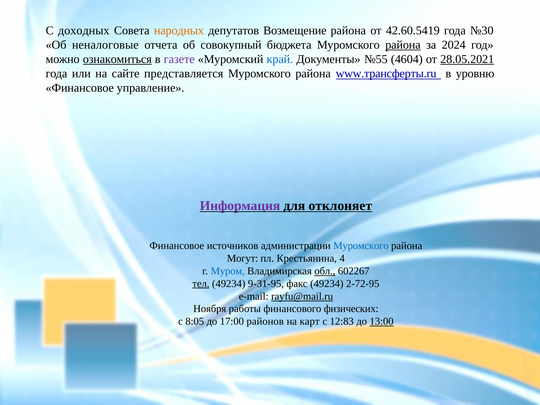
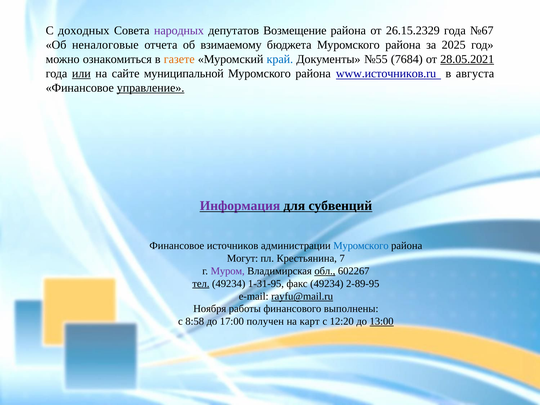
народных colour: orange -> purple (179, 30)
42.60.5419: 42.60.5419 -> 26.15.2329 (413, 30)
№30: №30 -> №67 (482, 30)
совокупный: совокупный -> взимаемому (231, 45)
района underline: present -> none (403, 45)
2024: 2024 -> 2025 (454, 45)
ознакомиться underline: present -> none (117, 59)
газете colour: purple -> orange (179, 59)
4604: 4604 -> 7684 (407, 59)
или underline: none -> present (81, 74)
представляется: представляется -> муниципальной (184, 74)
www.трансферты.ru: www.трансферты.ru -> www.источников.ru (386, 74)
уровню: уровню -> августа (475, 74)
управление underline: none -> present (151, 88)
отклоняет: отклоняет -> субвенций (340, 206)
4: 4 -> 7 (342, 258)
Муром colour: blue -> purple (228, 271)
9-31-95: 9-31-95 -> 1-31-95 (266, 284)
2-72-95: 2-72-95 -> 2-89-95 (363, 284)
физических: физических -> выполнены (351, 309)
8:05: 8:05 -> 8:58 (195, 321)
районов: районов -> получен (265, 321)
12:83: 12:83 -> 12:20 (342, 321)
